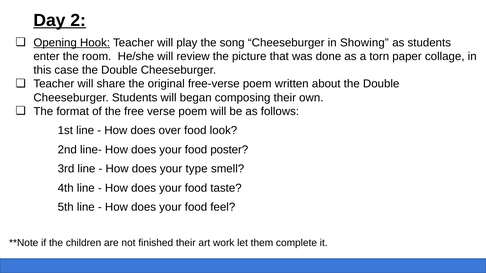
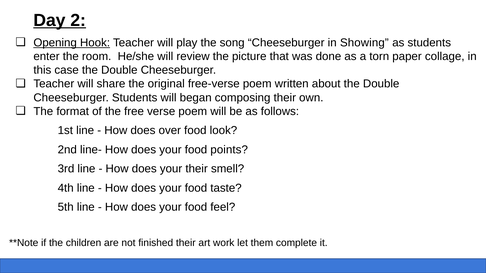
poster: poster -> points (229, 150)
your type: type -> their (197, 169)
